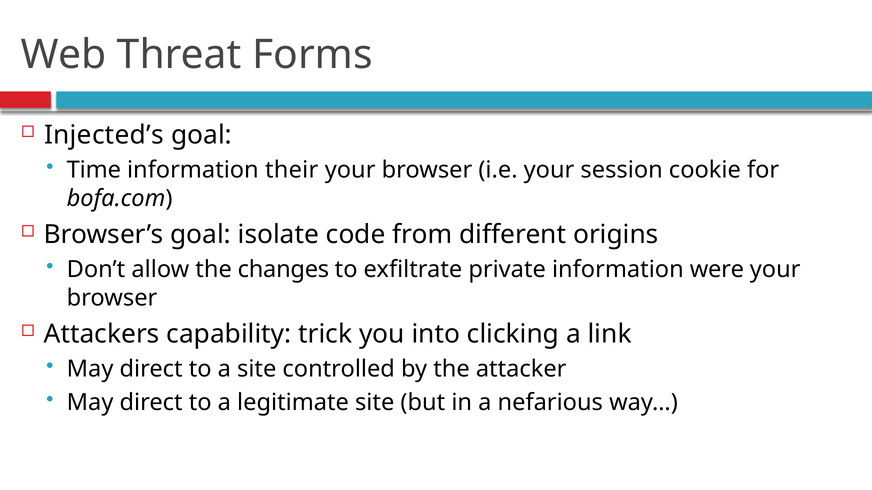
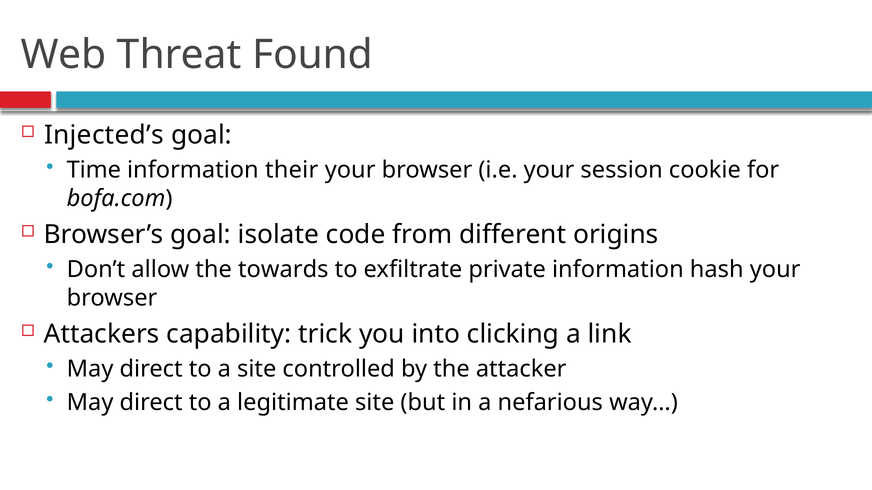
Forms: Forms -> Found (313, 55)
changes: changes -> towards (283, 270)
were: were -> hash (717, 270)
